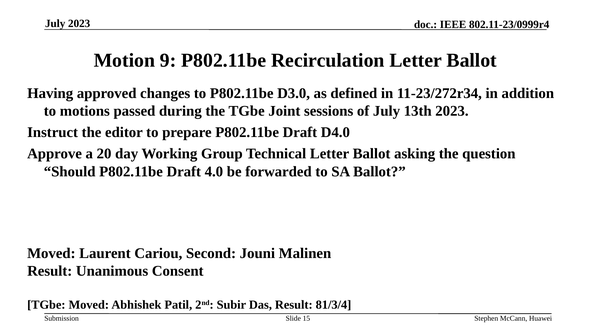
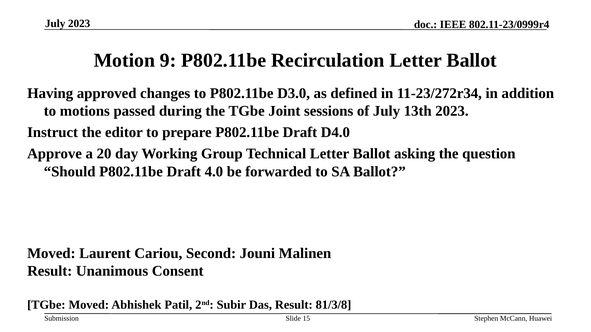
81/3/4: 81/3/4 -> 81/3/8 (334, 305)
